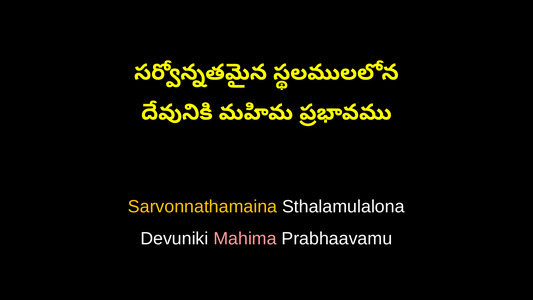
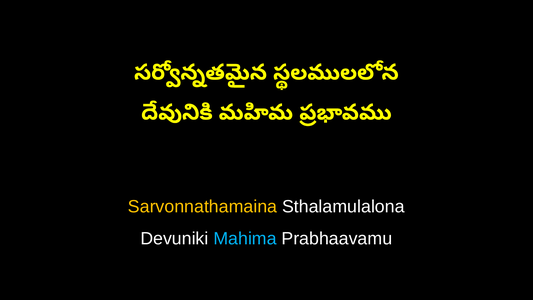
Mahima colour: pink -> light blue (245, 238)
